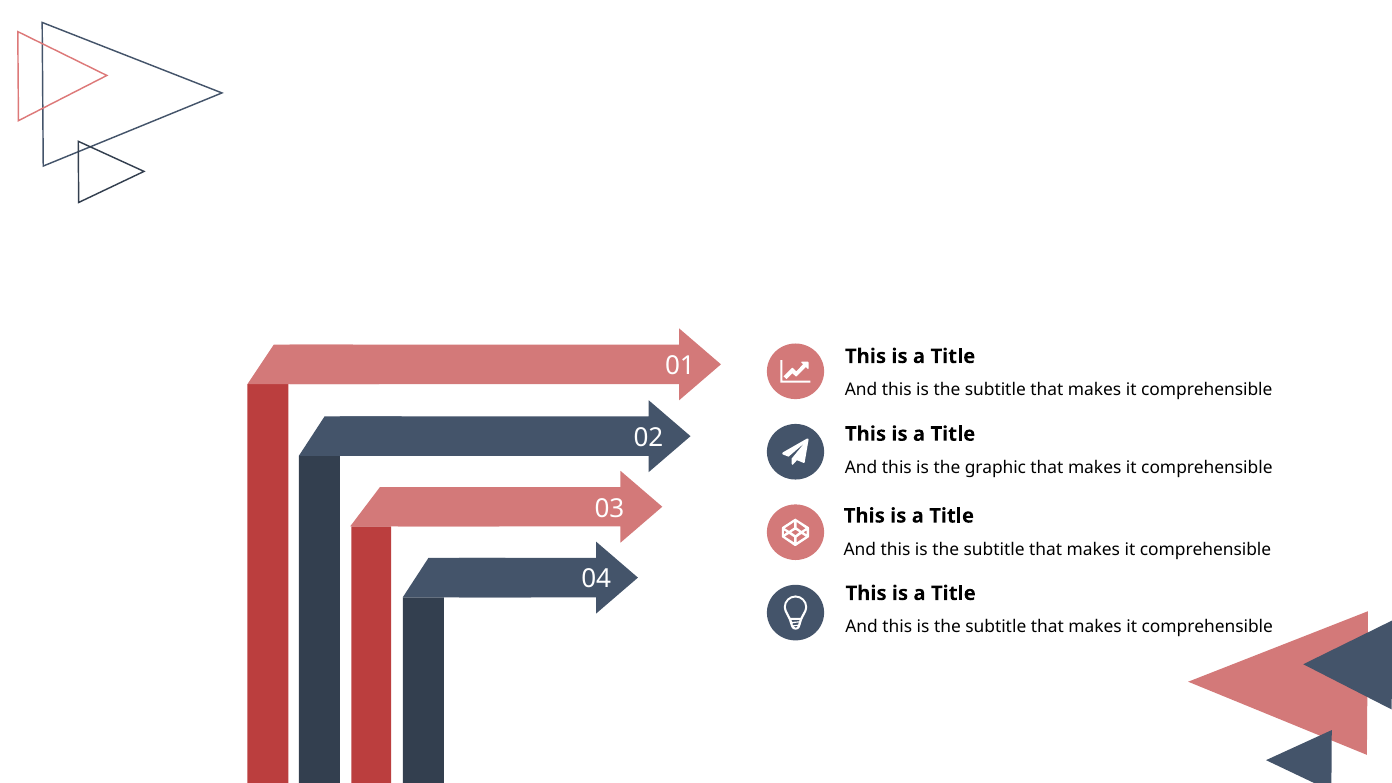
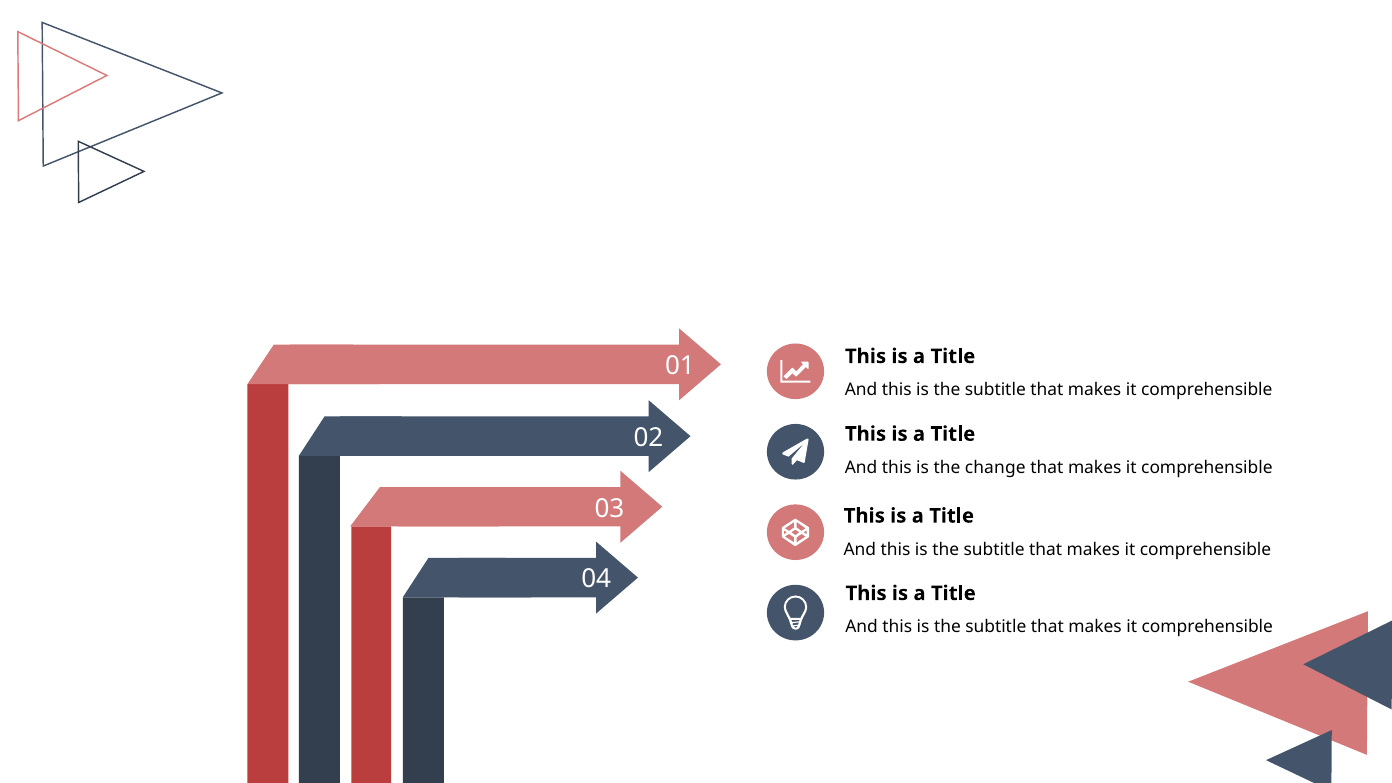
graphic: graphic -> change (995, 468)
